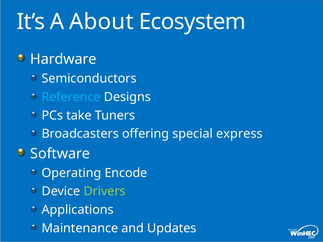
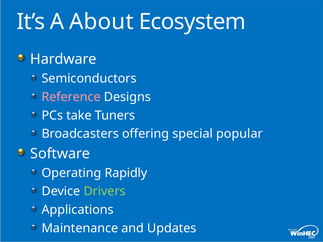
Reference colour: light blue -> pink (71, 97)
express: express -> popular (239, 134)
Encode: Encode -> Rapidly (126, 173)
